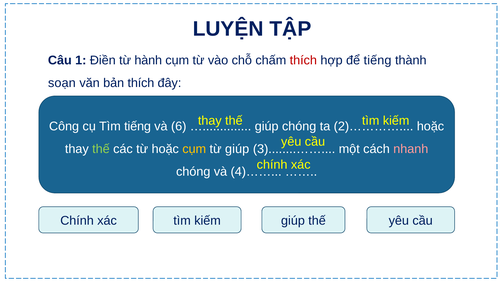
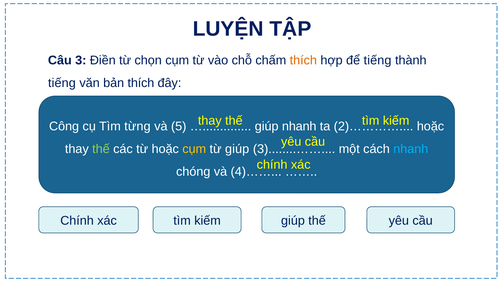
1: 1 -> 3 (81, 60)
hành: hành -> chọn (148, 60)
thích colour: red -> orange (303, 60)
soạn: soạn -> tiếng (62, 83)
Tìm tiếng: tiếng -> từng (137, 126)
6: 6 -> 5 (179, 126)
giúp chóng: chóng -> nhanh (299, 126)
nhanh colour: pink -> light blue (411, 149)
